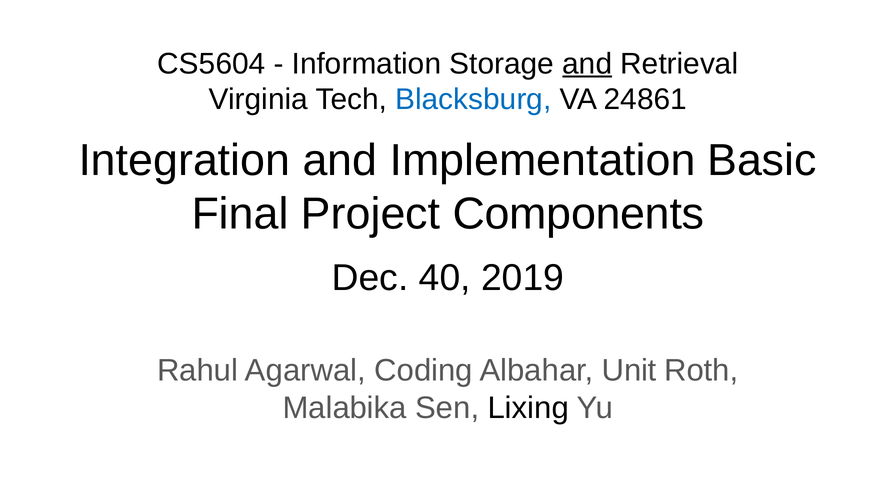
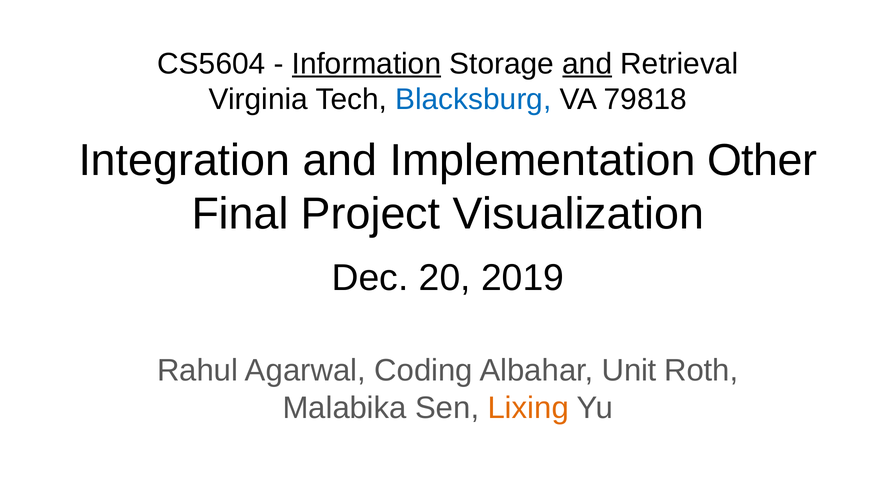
Information underline: none -> present (366, 64)
24861: 24861 -> 79818 (645, 100)
Basic: Basic -> Other (762, 160)
Components: Components -> Visualization (578, 214)
40: 40 -> 20 (445, 278)
Lixing colour: black -> orange (528, 408)
